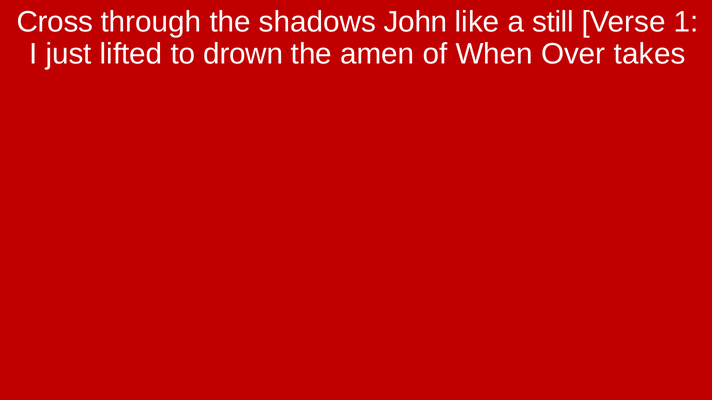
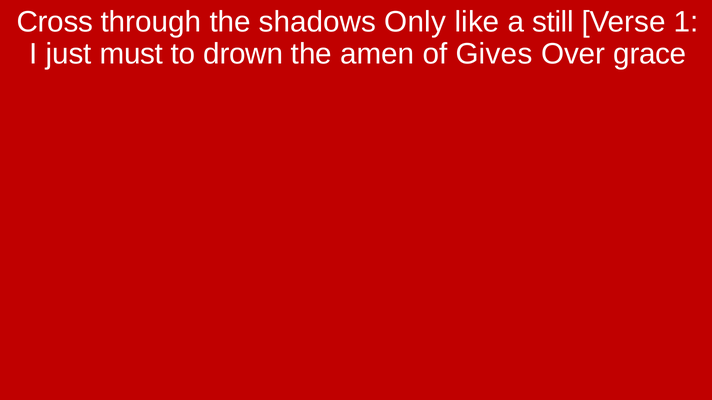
John: John -> Only (415, 22)
lifted: lifted -> must (131, 54)
When: When -> Gives (494, 54)
takes: takes -> grace (650, 54)
